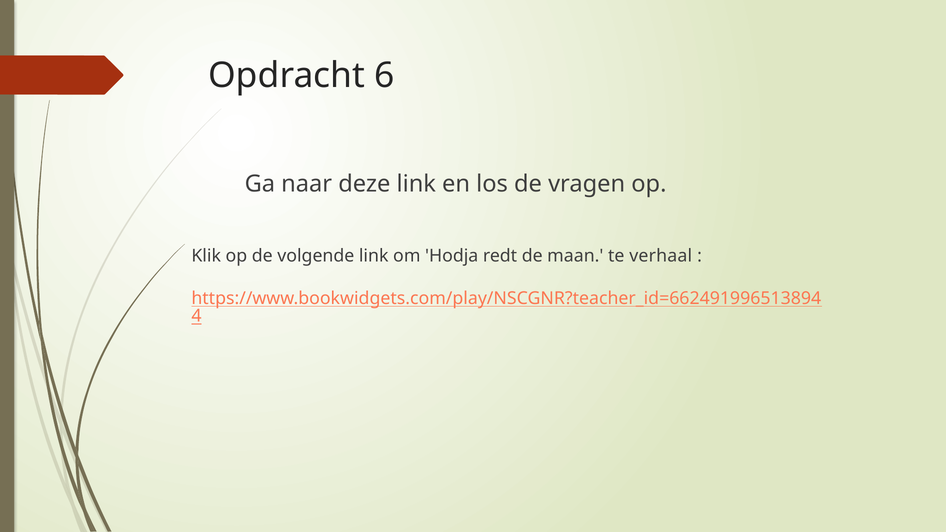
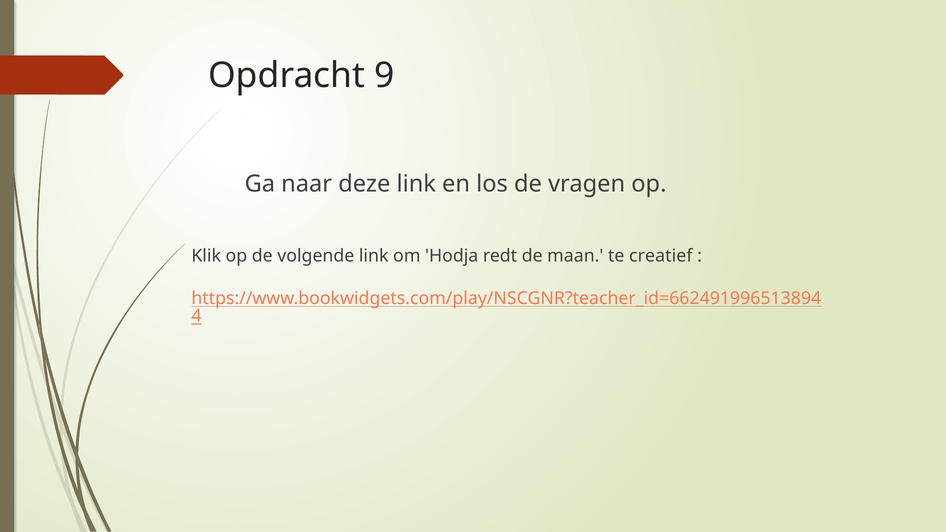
6: 6 -> 9 (385, 76)
verhaal: verhaal -> creatief (661, 256)
